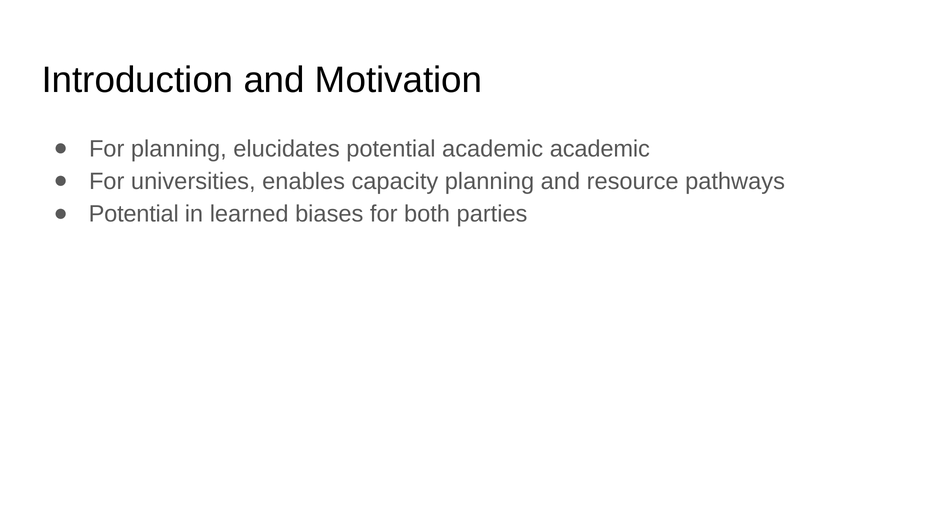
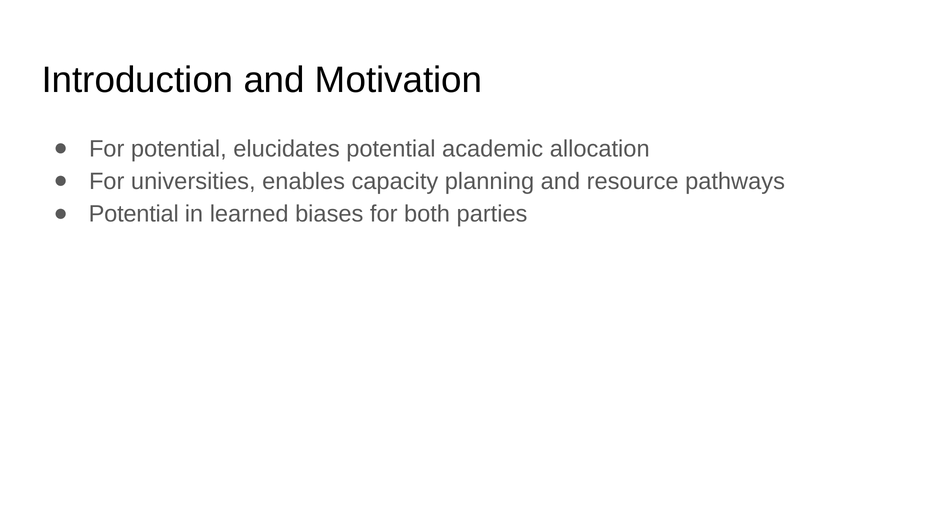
For planning: planning -> potential (179, 149)
academic academic: academic -> allocation (600, 149)
